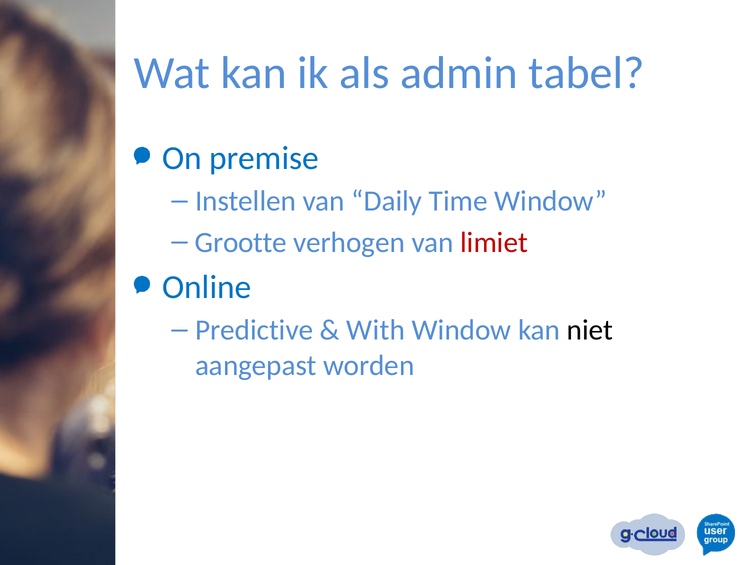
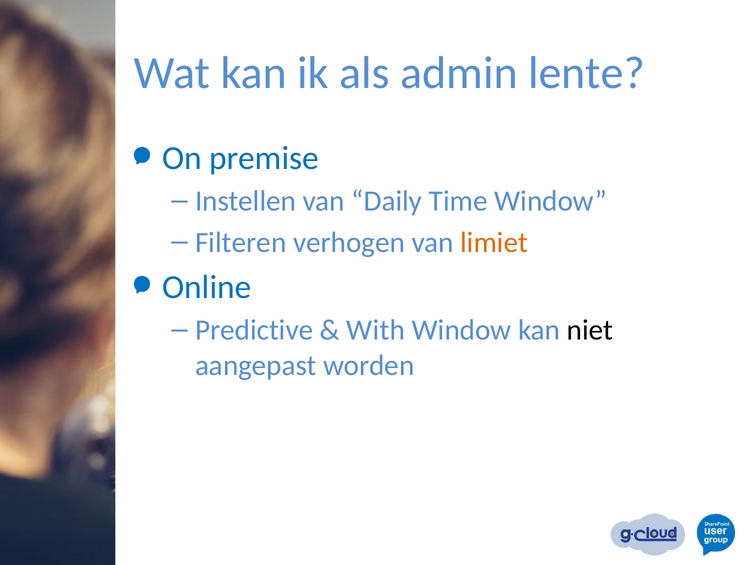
tabel: tabel -> lente (587, 73)
Grootte: Grootte -> Filteren (241, 242)
limiet colour: red -> orange (494, 242)
